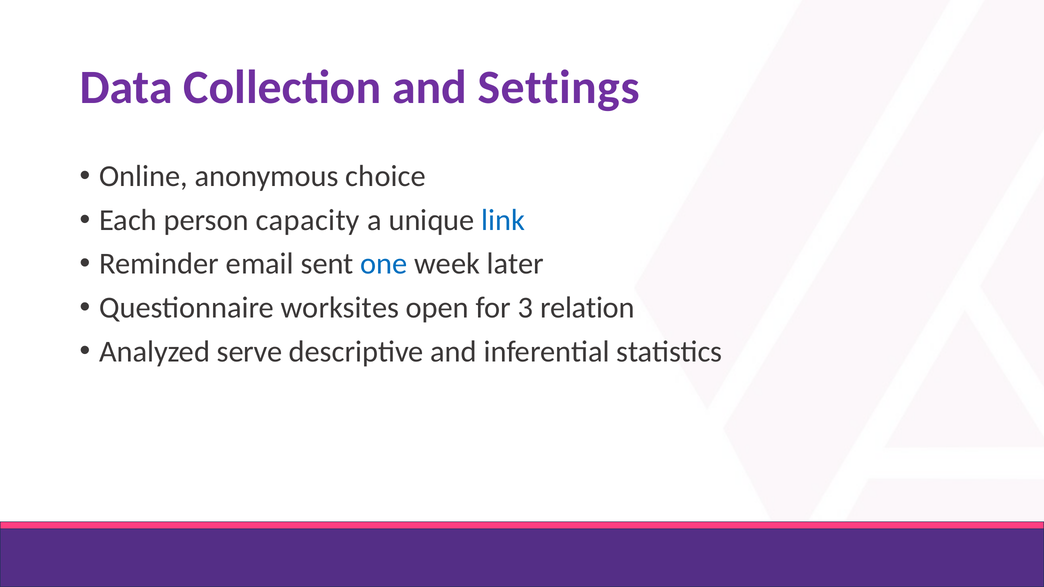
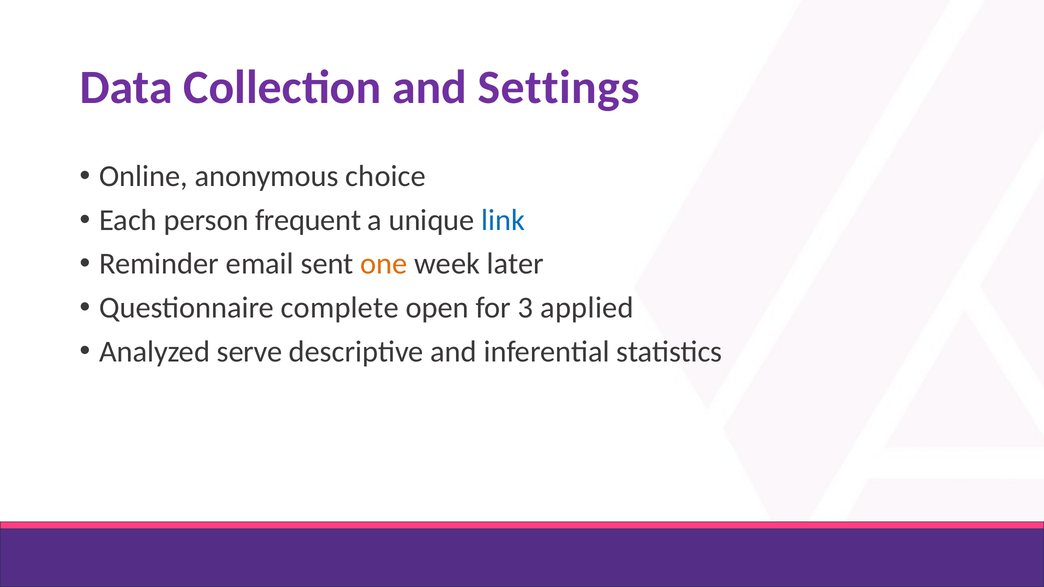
capacity: capacity -> frequent (308, 220)
one colour: blue -> orange (384, 264)
worksites: worksites -> complete (340, 308)
relation: relation -> applied (587, 308)
